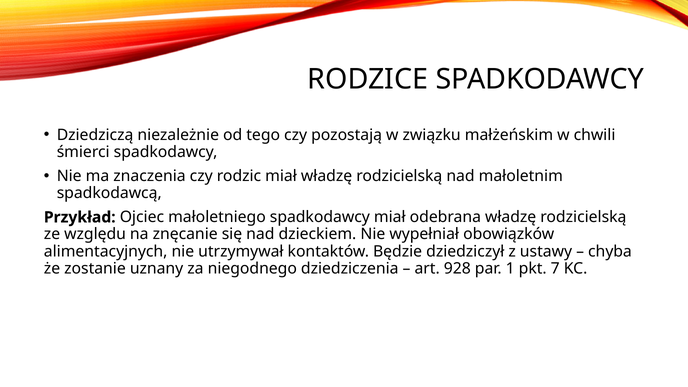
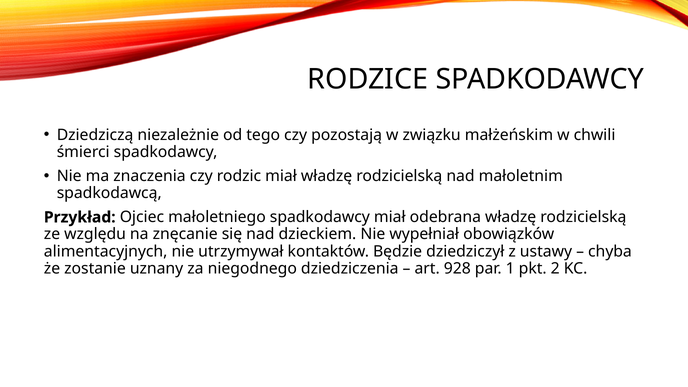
7: 7 -> 2 (555, 268)
